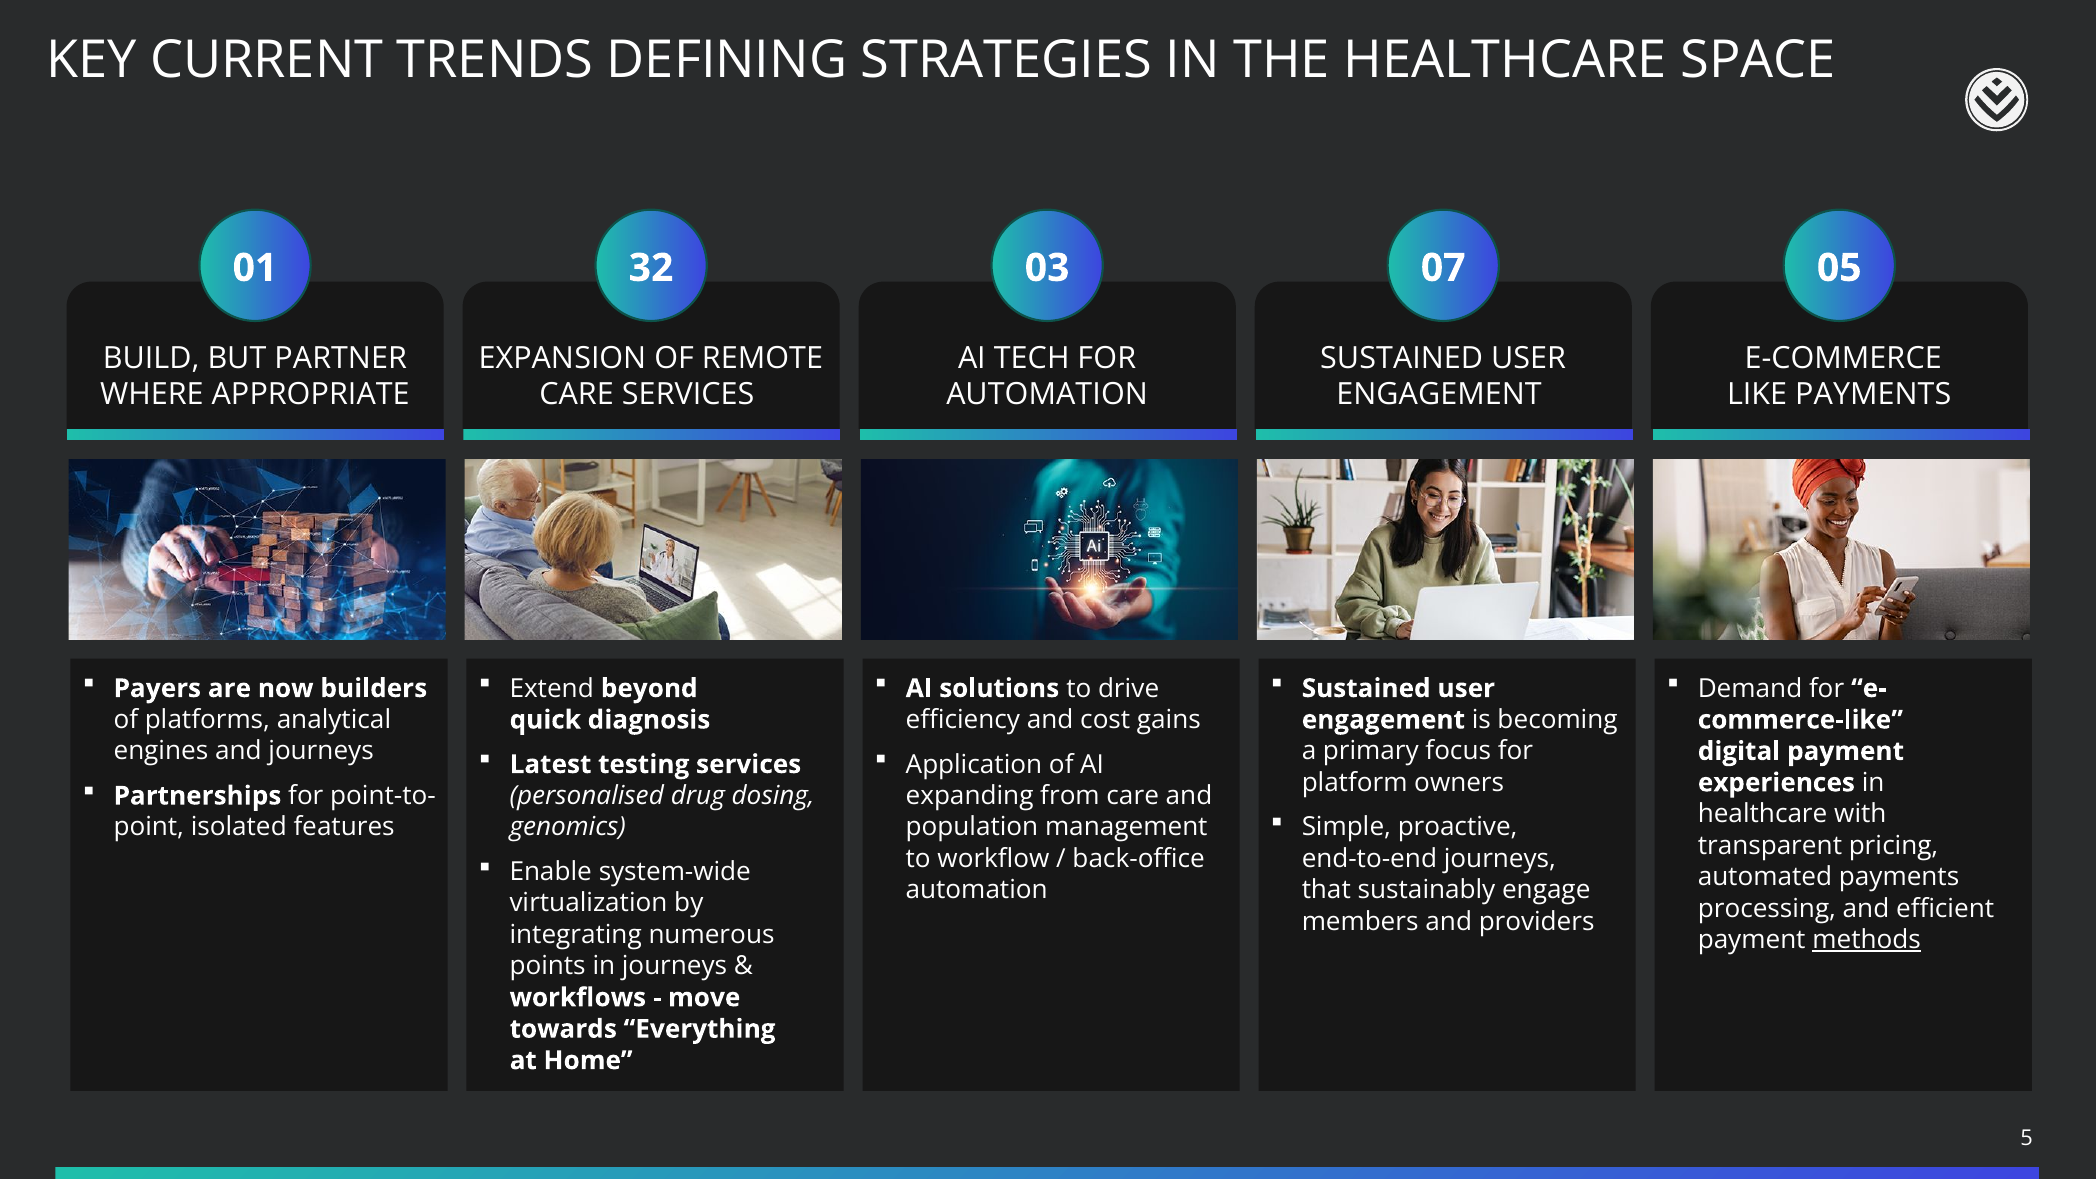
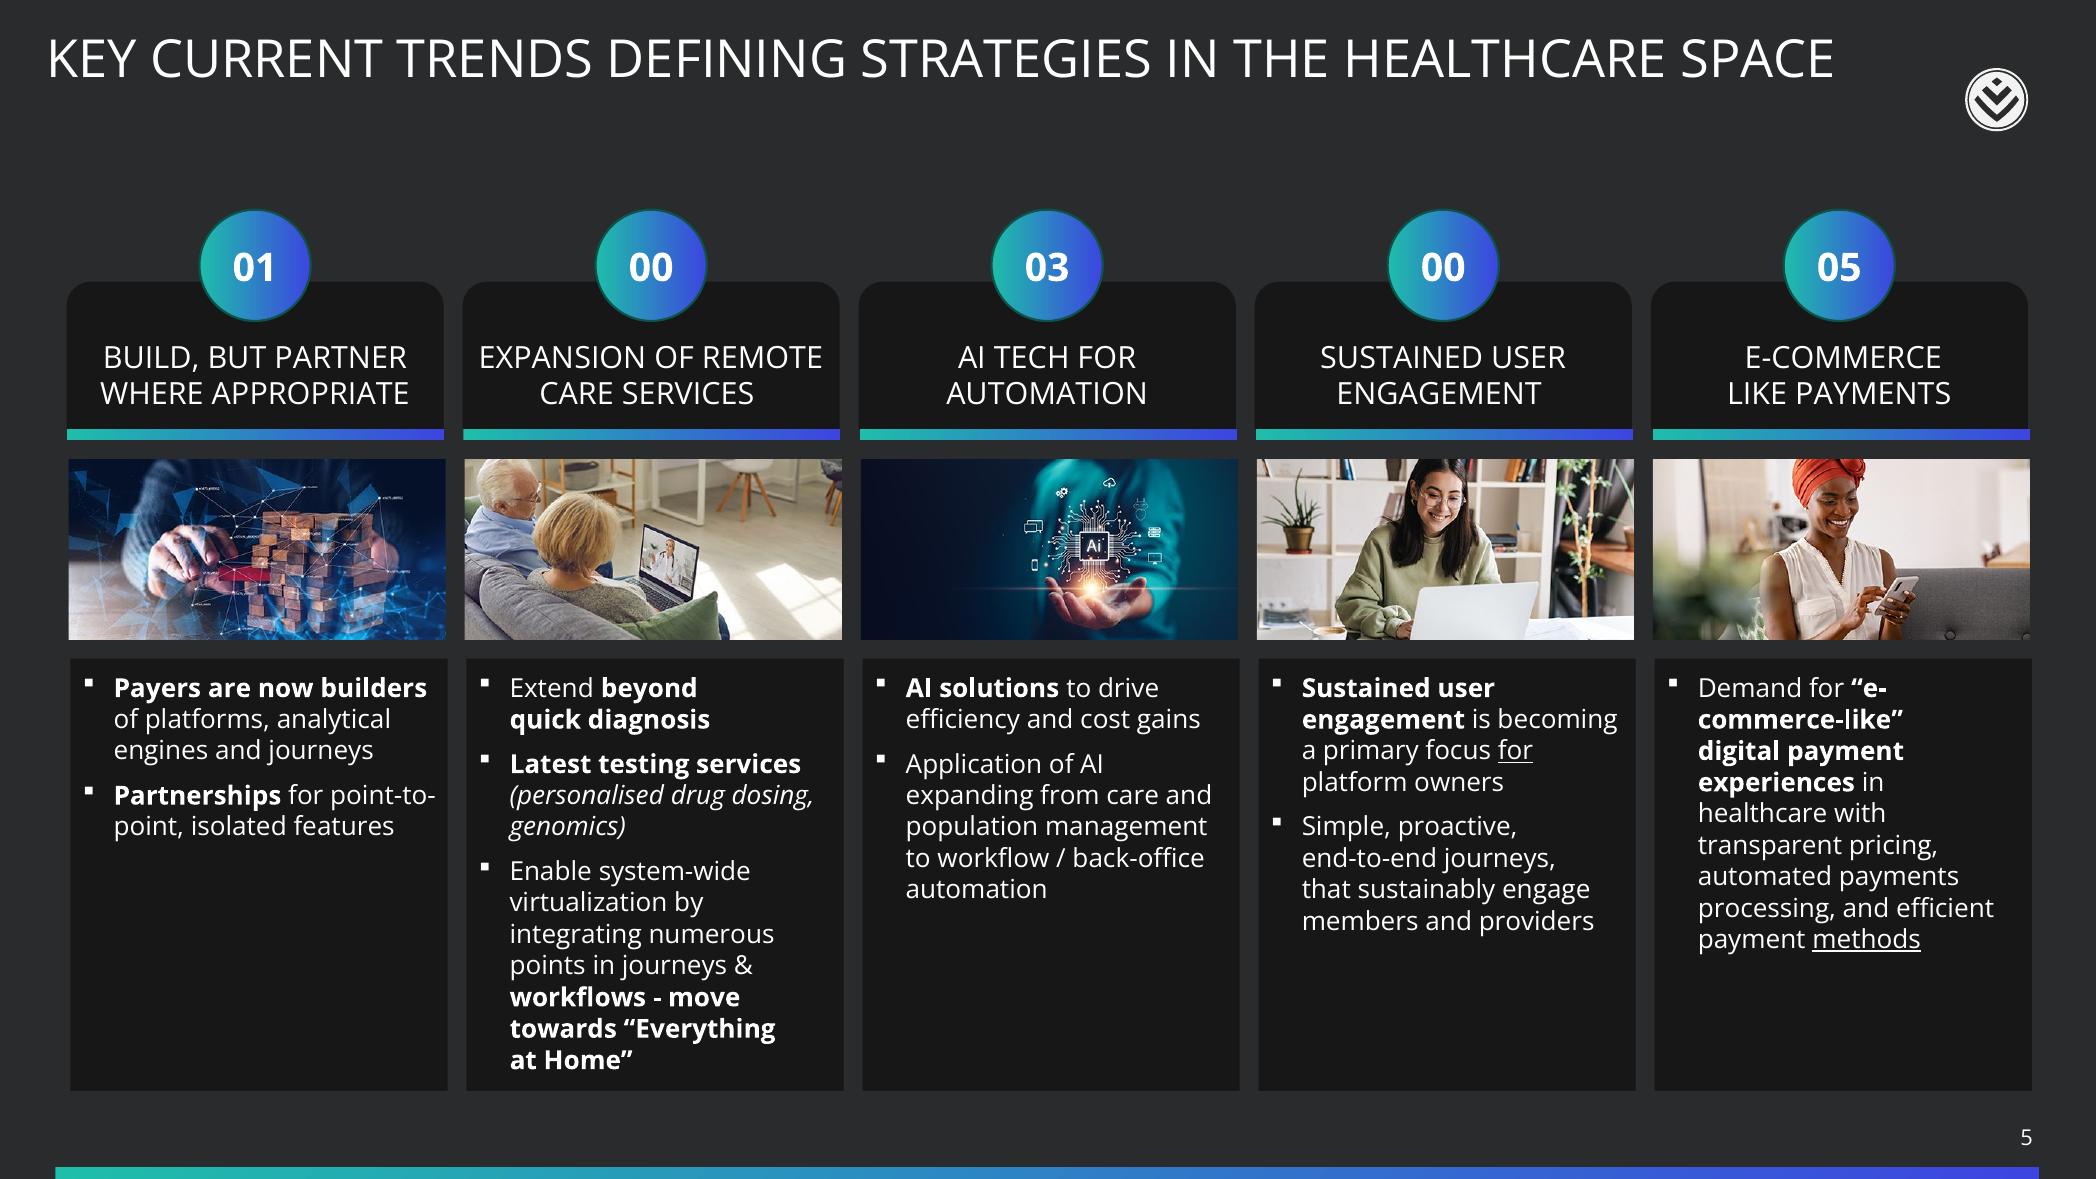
01 32: 32 -> 00 (651, 268)
03 07: 07 -> 00 (1443, 268)
for underline: none -> present (1515, 751)
